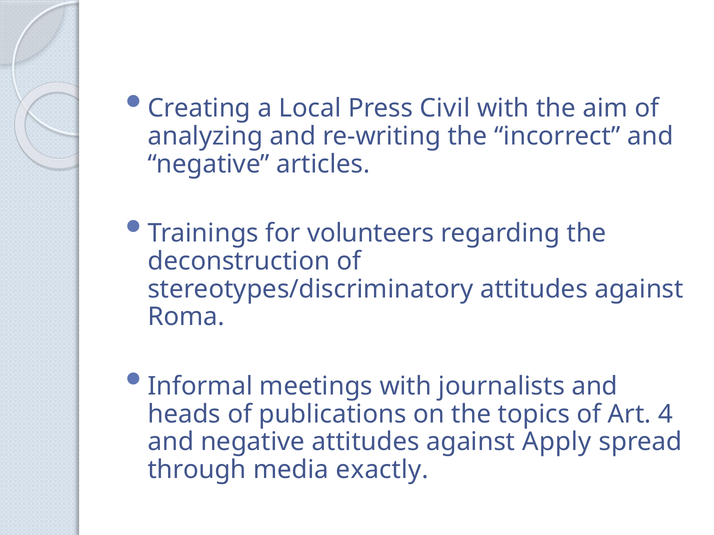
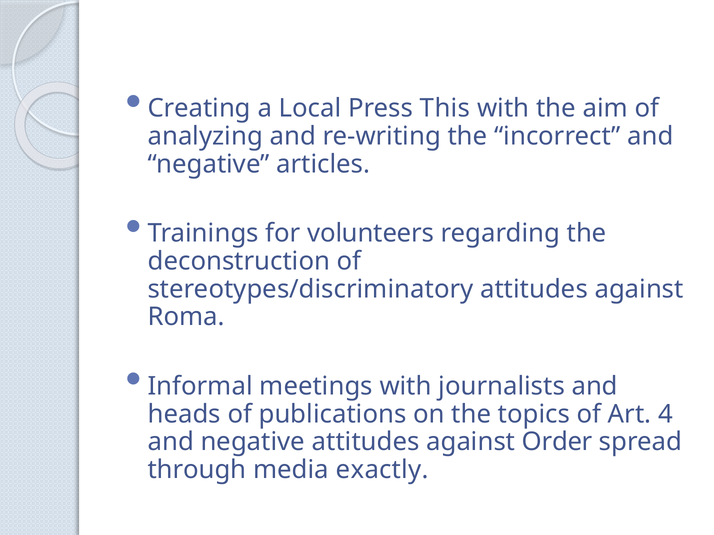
Civil: Civil -> This (445, 109)
Apply: Apply -> Order (557, 442)
